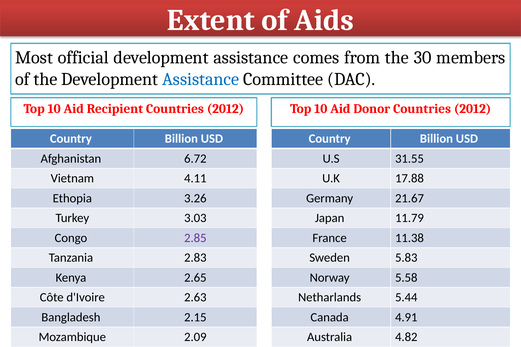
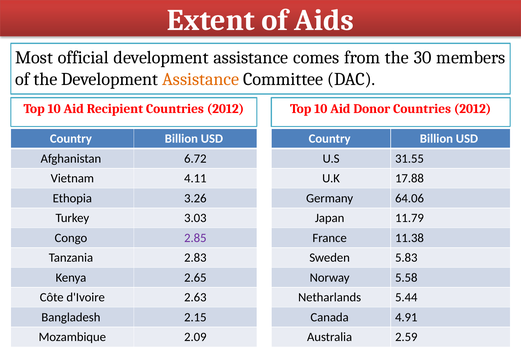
Assistance colour: blue -> orange (201, 79)
21.67: 21.67 -> 64.06 (410, 198)
4.82: 4.82 -> 2.59 (406, 337)
